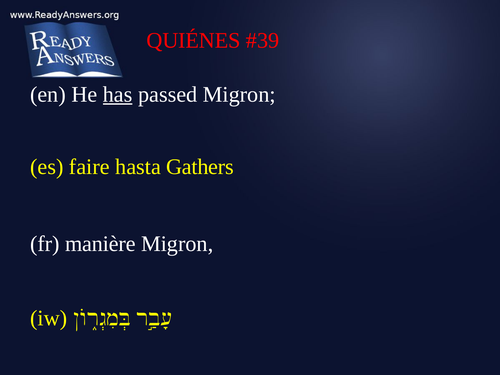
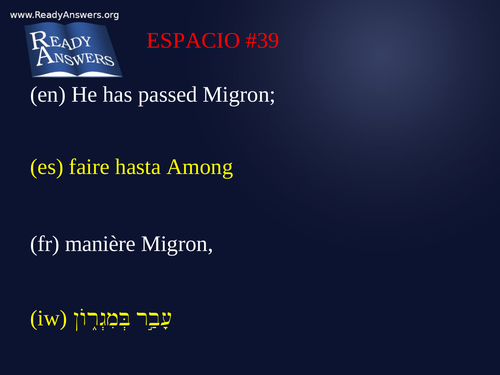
QUIÉNES: QUIÉNES -> ESPACIO (193, 41)
has underline: present -> none (118, 94)
Gathers: Gathers -> Among (200, 167)
